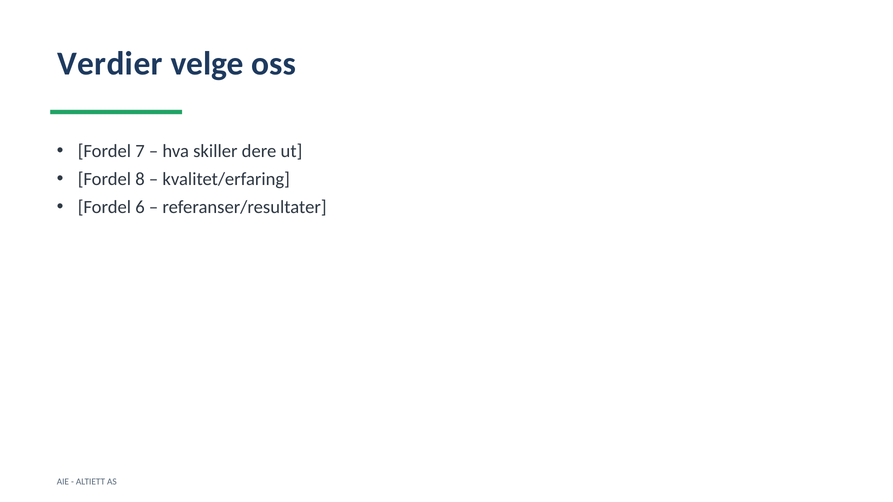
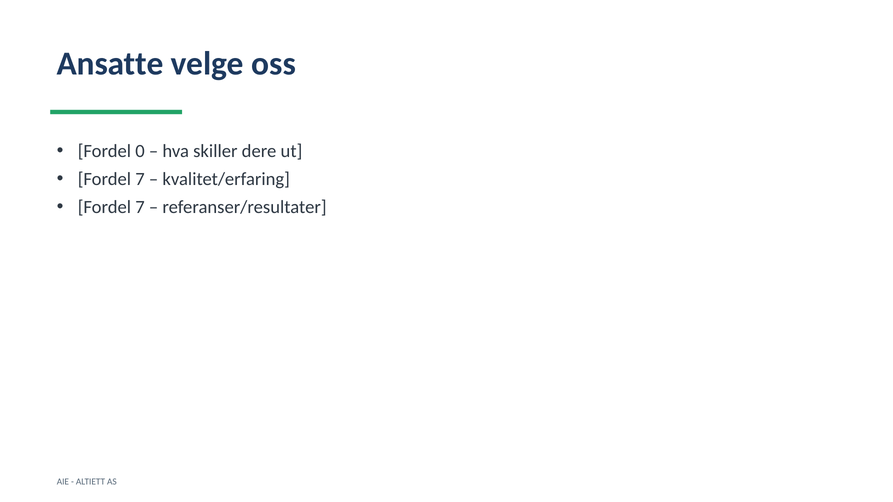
Verdier: Verdier -> Ansatte (110, 64)
7: 7 -> 0 (140, 151)
8: 8 -> 7 (140, 179)
6: 6 -> 7 (140, 207)
